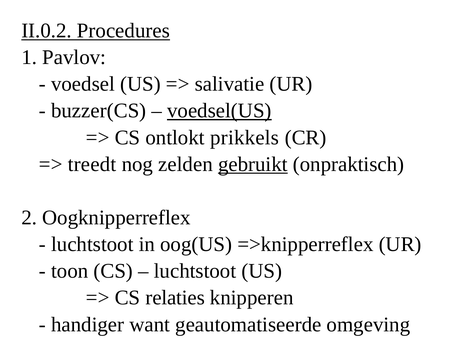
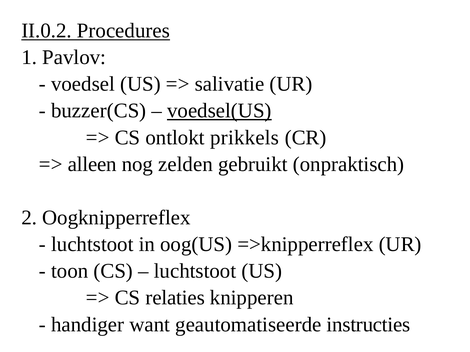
treedt: treedt -> alleen (92, 164)
gebruikt underline: present -> none (253, 164)
omgeving: omgeving -> instructies (368, 325)
